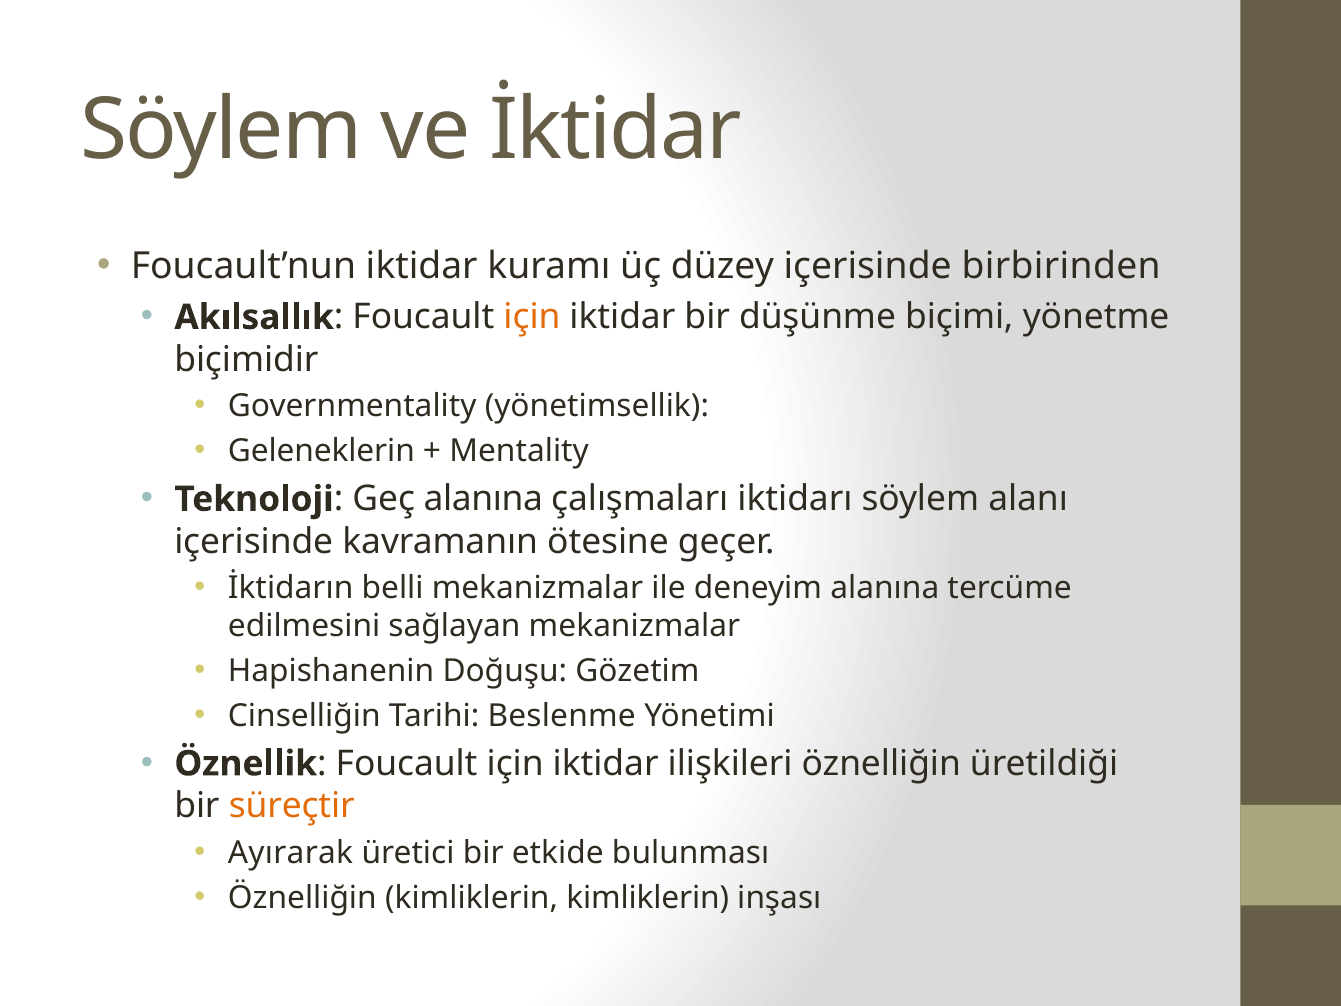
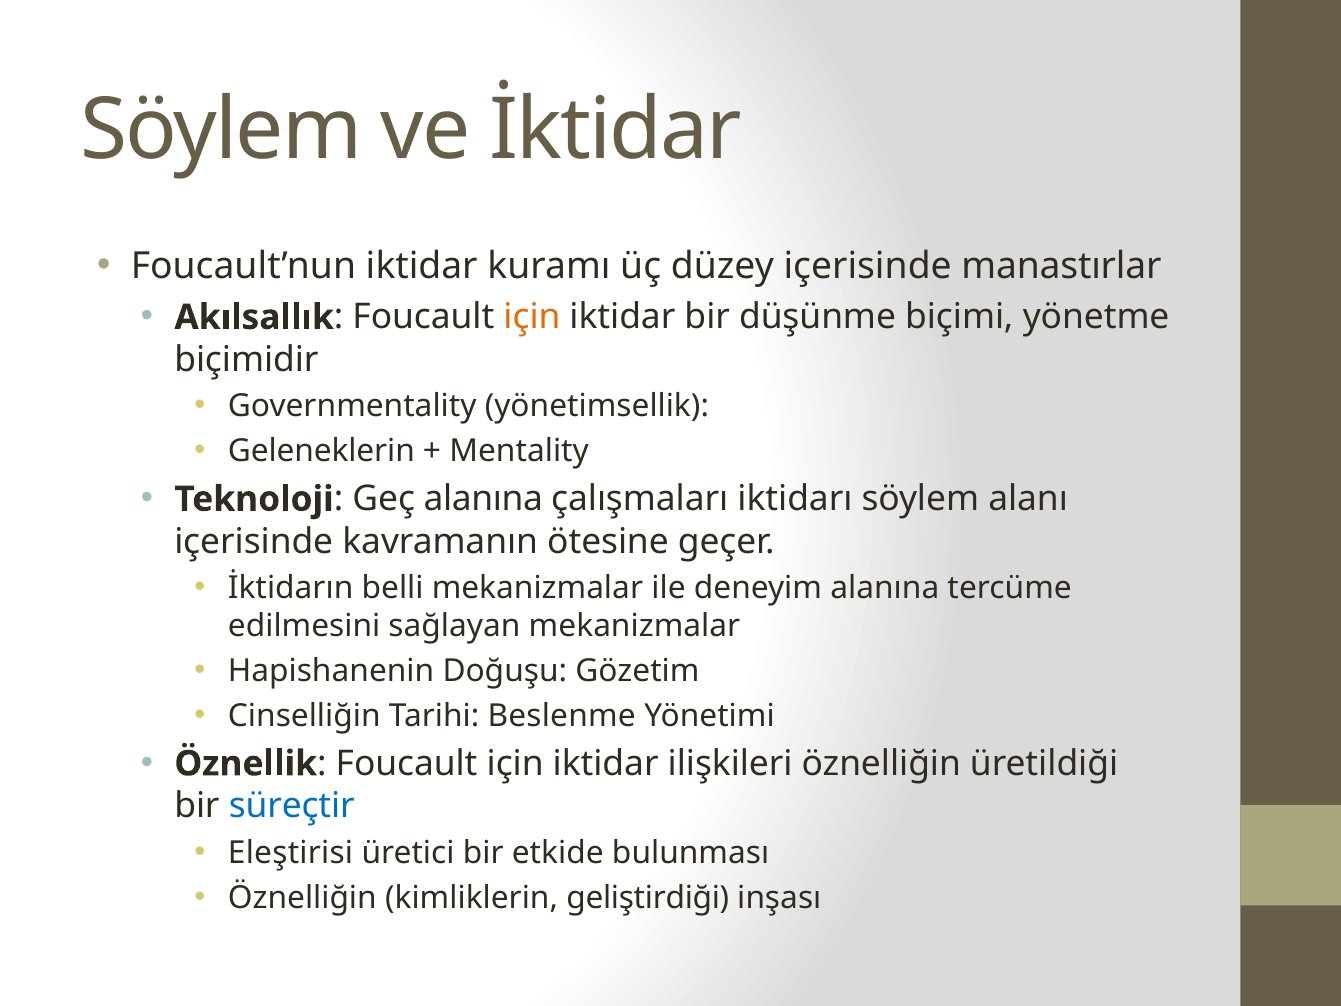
birbirinden: birbirinden -> manastırlar (1061, 266)
süreçtir colour: orange -> blue (292, 806)
Ayırarak: Ayırarak -> Eleştirisi (291, 853)
kimliklerin kimliklerin: kimliklerin -> geliştirdiği (648, 897)
